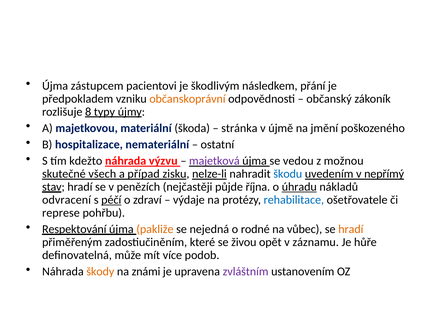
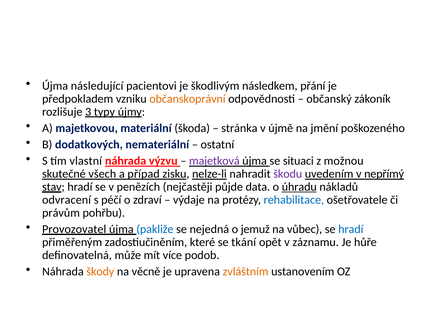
zástupcem: zástupcem -> následující (97, 86)
8: 8 -> 3 (88, 112)
hospitalizace: hospitalizace -> dodatkových (89, 145)
kdežto: kdežto -> vlastní (86, 161)
vedou: vedou -> situaci (298, 161)
škodu colour: blue -> purple (288, 174)
října: října -> data (258, 187)
péčí underline: present -> none (111, 200)
represe: represe -> právům (61, 213)
Respektování: Respektování -> Provozovatel (74, 229)
pakliže colour: orange -> blue (155, 229)
rodné: rodné -> jemuž (255, 229)
hradí colour: orange -> blue (351, 229)
živou: živou -> tkání (244, 242)
známi: známi -> věcně (146, 272)
zvláštním colour: purple -> orange (246, 272)
